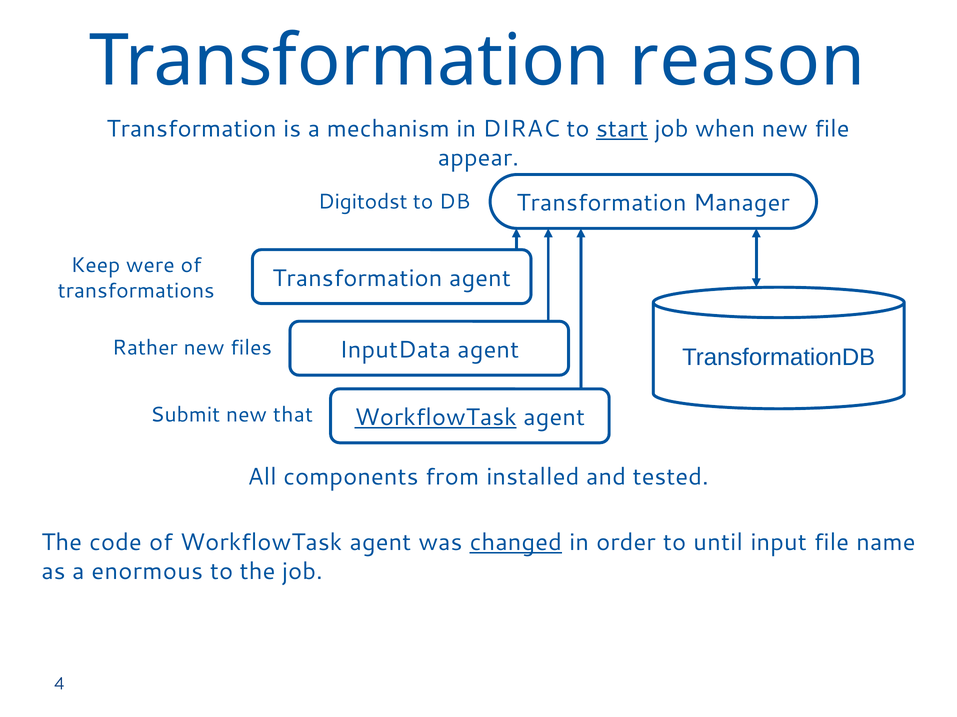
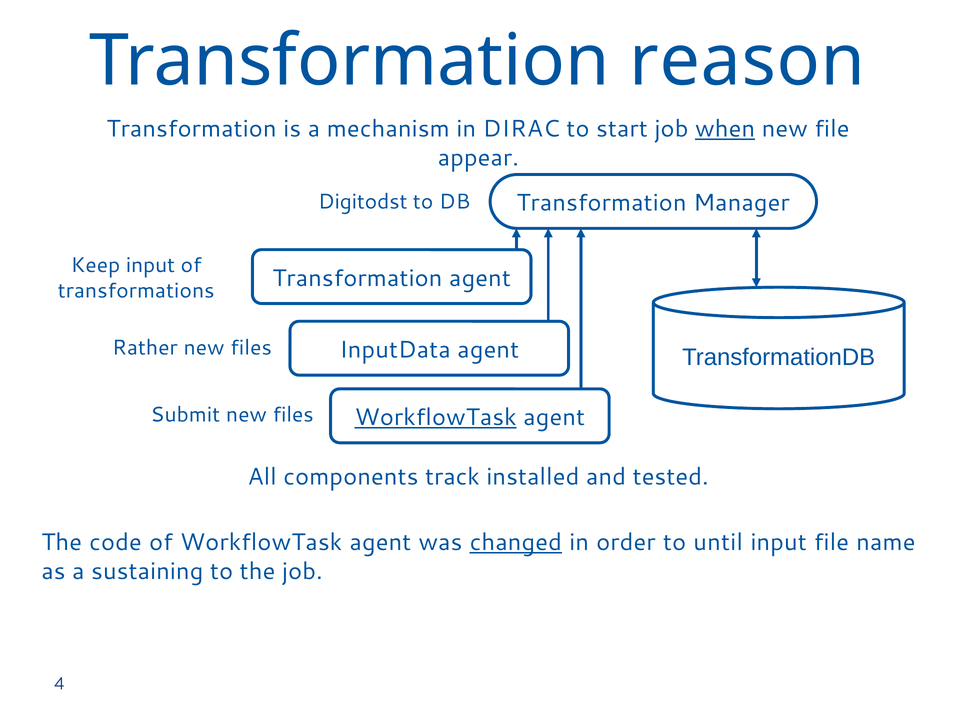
start underline: present -> none (622, 129)
when underline: none -> present (725, 129)
Keep were: were -> input (150, 266)
Submit new that: that -> files (293, 415)
from: from -> track (452, 478)
enormous: enormous -> sustaining (147, 572)
